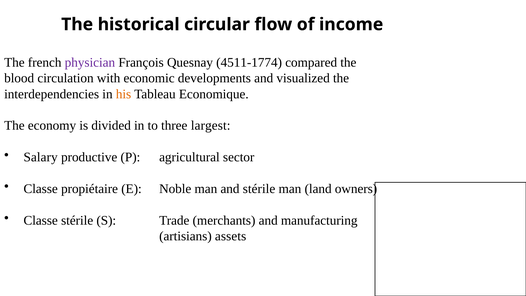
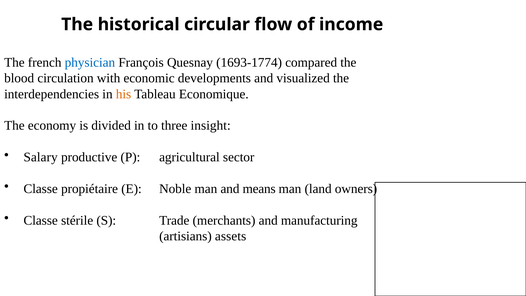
physician colour: purple -> blue (90, 62)
4511-1774: 4511-1774 -> 1693-1774 (249, 62)
largest: largest -> insight (211, 126)
and stérile: stérile -> means (259, 189)
